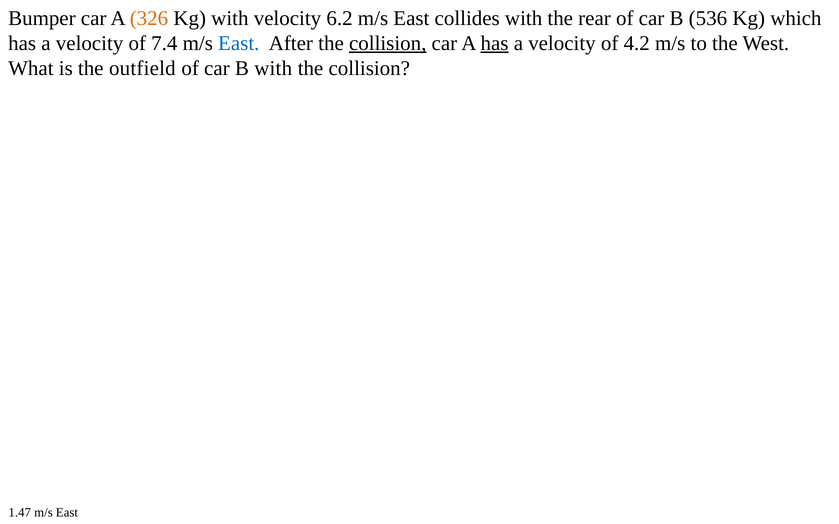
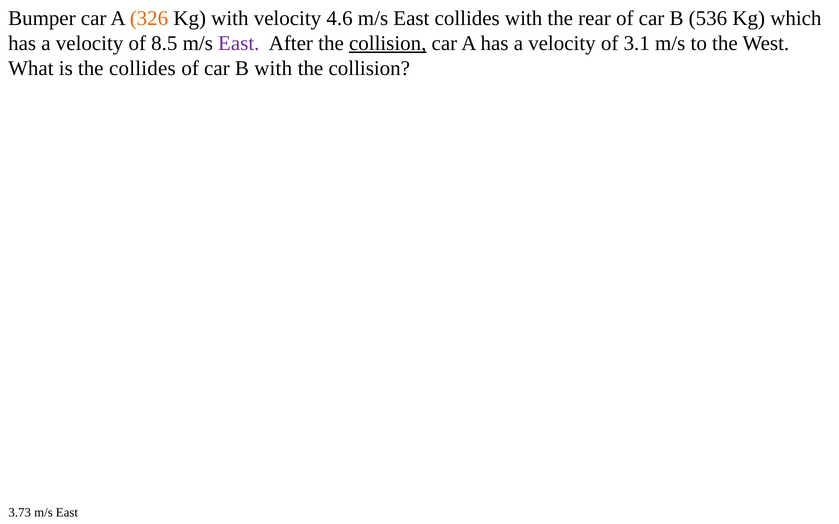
6.2: 6.2 -> 4.6 (340, 18)
7.4: 7.4 -> 8.5 (164, 43)
East colour: blue -> purple (239, 43)
has underline: present -> none (495, 43)
4.2: 4.2 -> 3.1 (637, 43)
the outfield: outfield -> collides (142, 68)
1.47: 1.47 -> 3.73 (20, 513)
